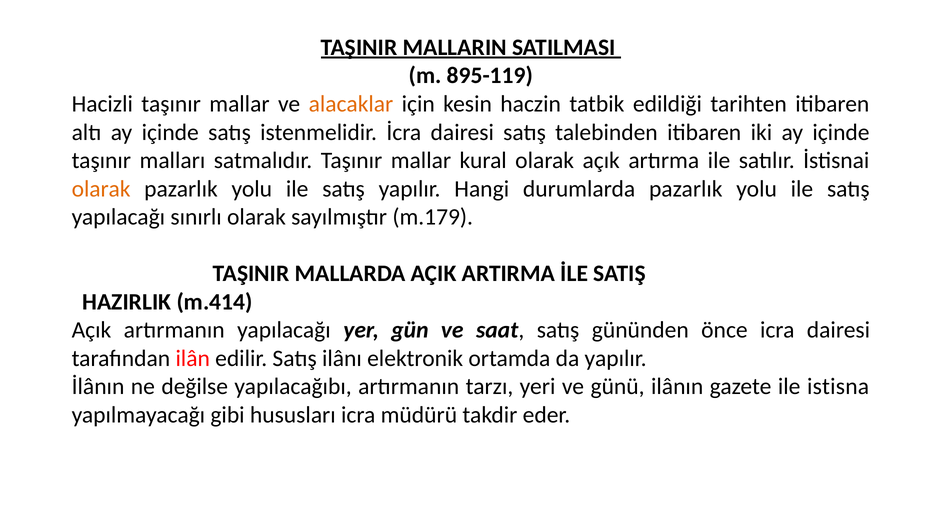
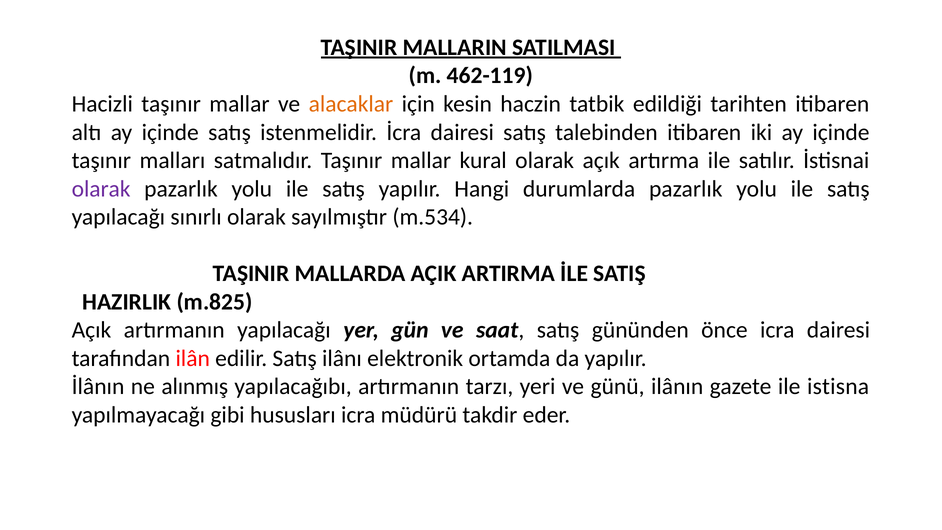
895-119: 895-119 -> 462-119 (490, 76)
olarak colour: orange -> purple (101, 189)
m.179: m.179 -> m.534 (433, 217)
m.414: m.414 -> m.825 (214, 302)
değilse: değilse -> alınmış (195, 387)
